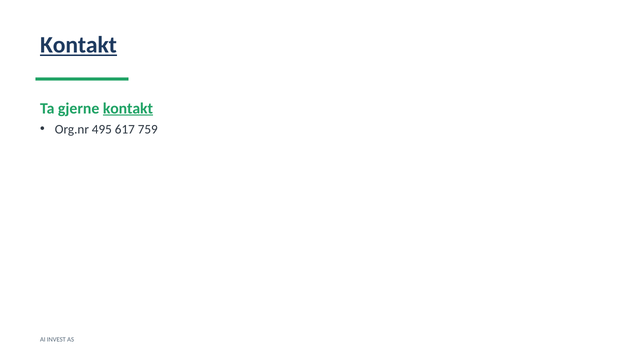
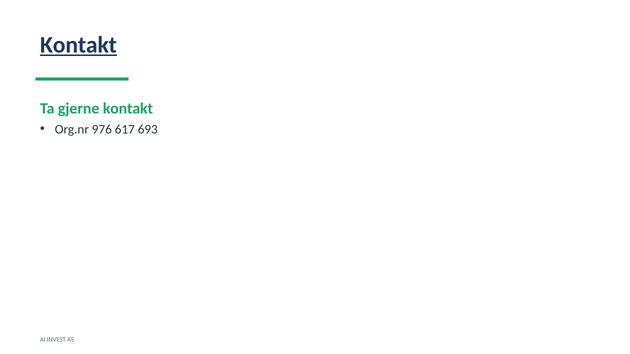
kontakt underline: present -> none (128, 108)
495: 495 -> 976 (102, 130)
759: 759 -> 693 (148, 130)
